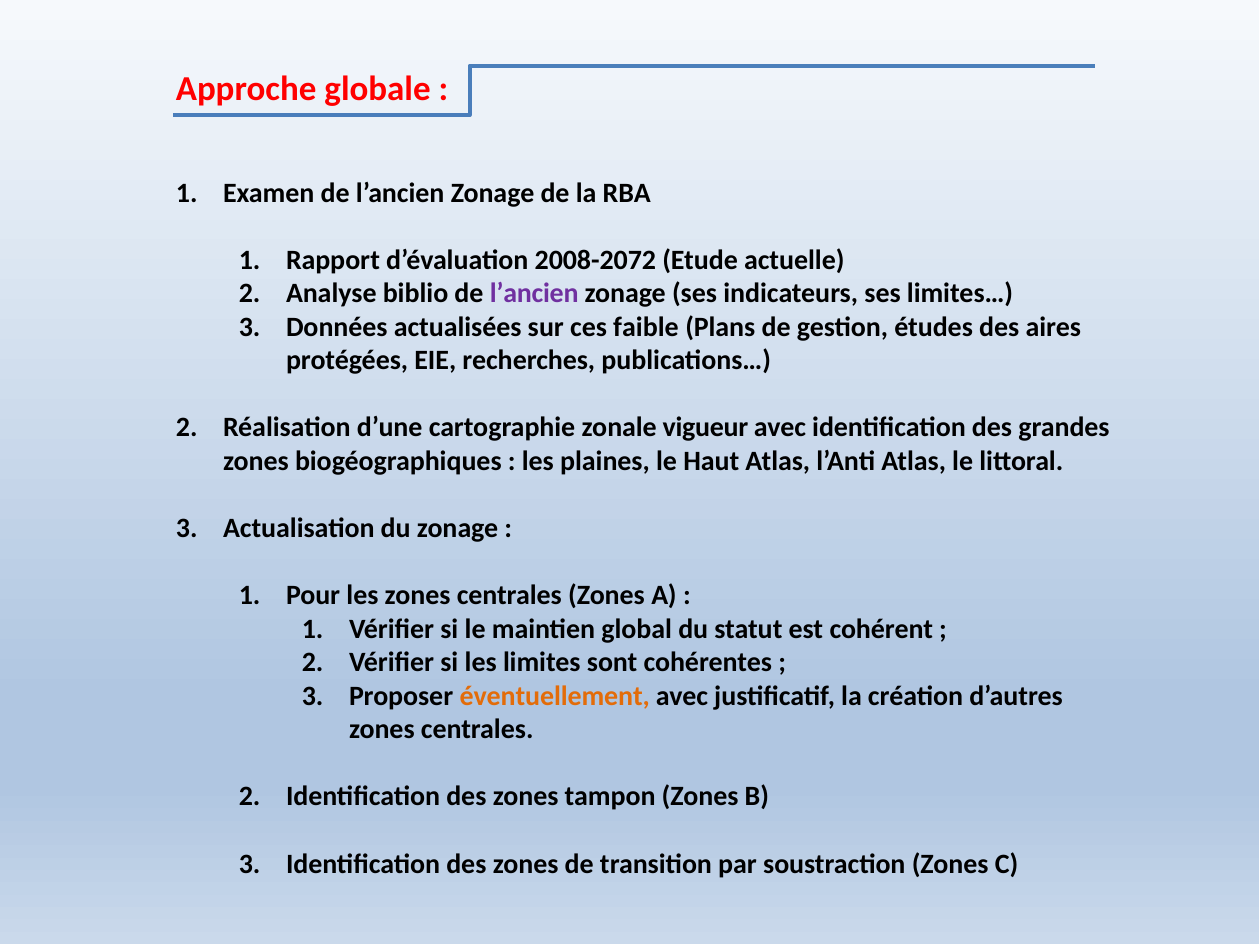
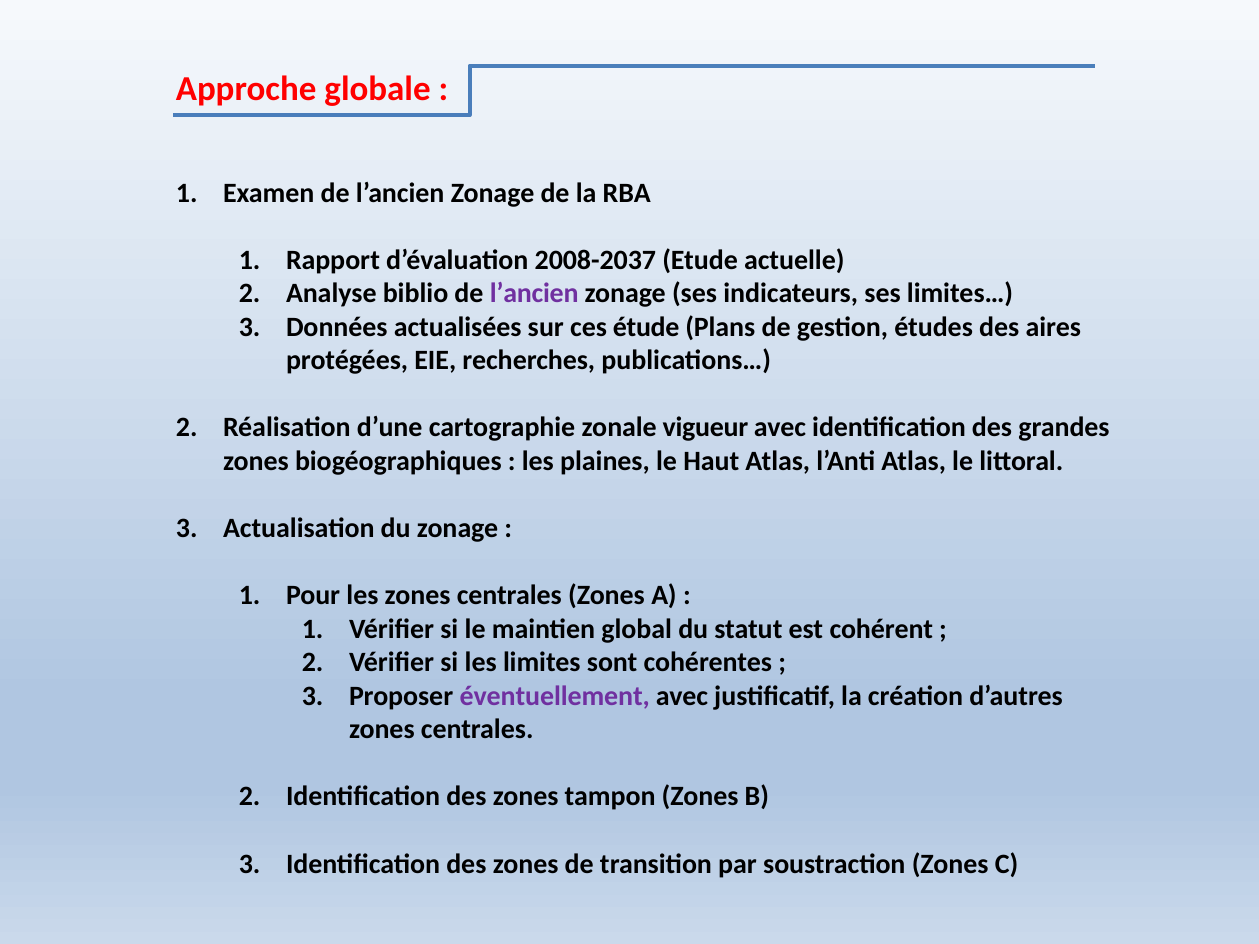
2008-2072: 2008-2072 -> 2008-2037 (595, 260)
faible: faible -> étude (646, 327)
éventuellement colour: orange -> purple (555, 696)
